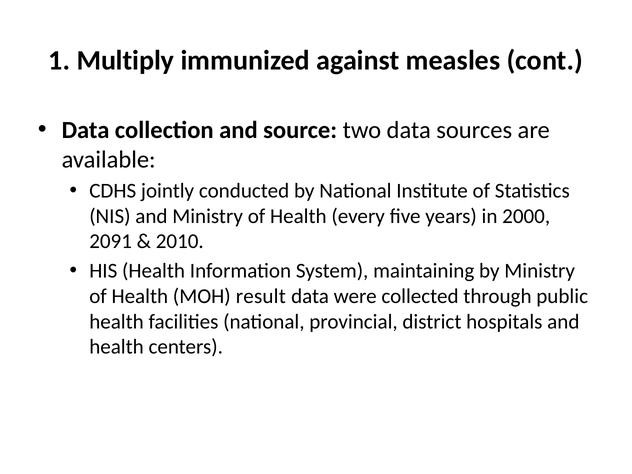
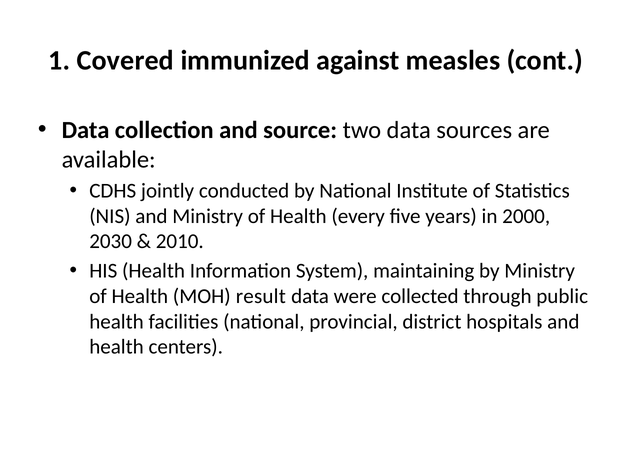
Multiply: Multiply -> Covered (125, 60)
2091: 2091 -> 2030 (111, 242)
